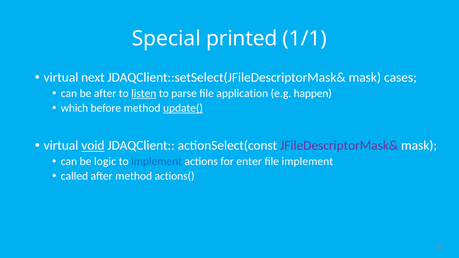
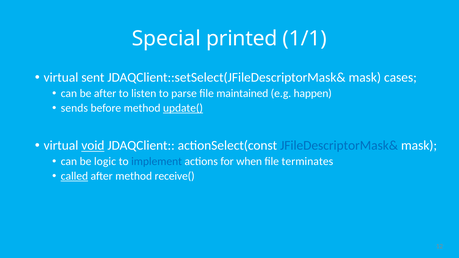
next: next -> sent (93, 78)
listen underline: present -> none (144, 93)
application: application -> maintained (242, 93)
which: which -> sends (74, 108)
JFileDescriptorMask& colour: purple -> blue (339, 146)
enter: enter -> when (249, 161)
file implement: implement -> terminates (307, 161)
called underline: none -> present (74, 176)
actions(: actions( -> receive( (175, 176)
